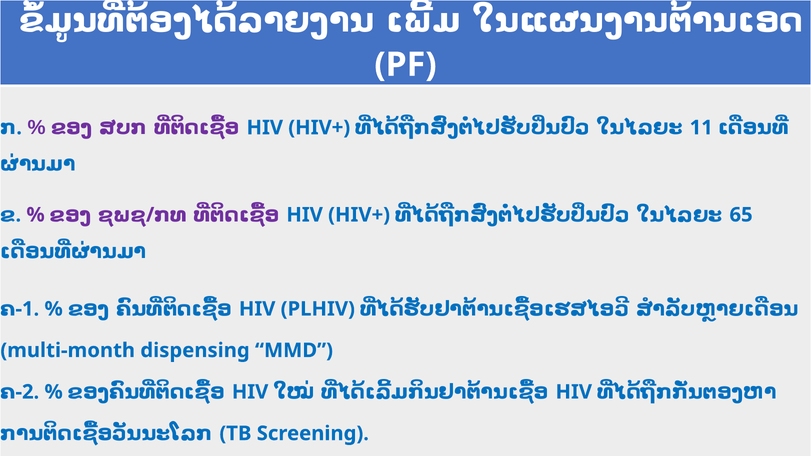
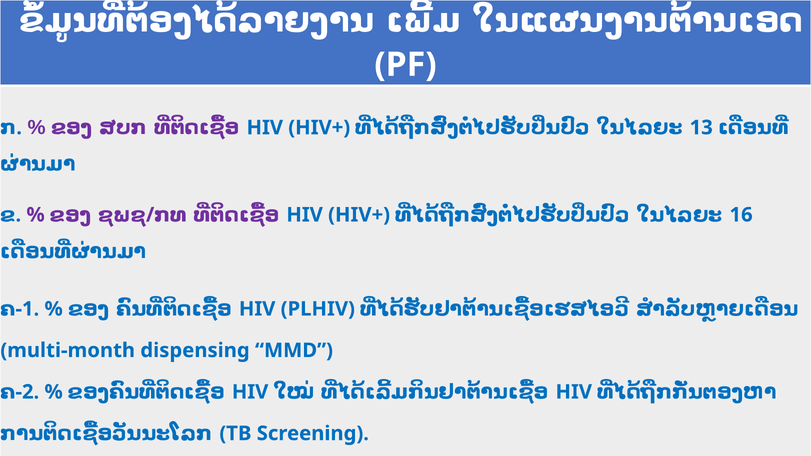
11: 11 -> 13 (701, 128)
65: 65 -> 16 (741, 215)
